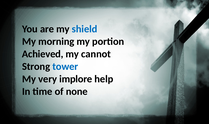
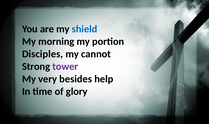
Achieved: Achieved -> Disciples (43, 54)
tower colour: blue -> purple (65, 66)
implore: implore -> besides (76, 79)
none: none -> glory (77, 91)
